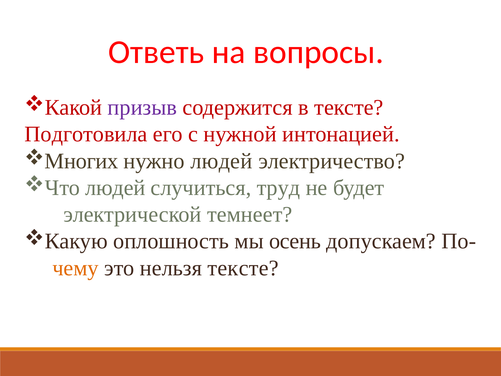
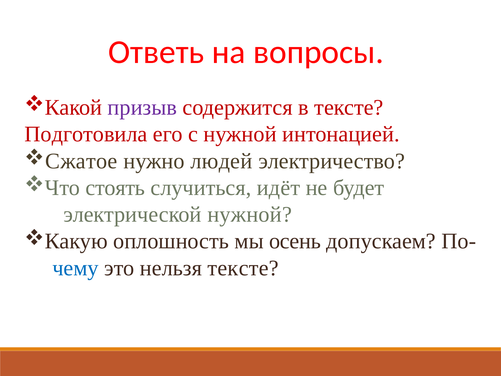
Многих: Многих -> Сжатое (81, 161)
Что людей: людей -> стоять (115, 188)
труд: труд -> идёт (278, 188)
электрической темнеет: темнеет -> нужной (250, 214)
чему colour: orange -> blue (75, 268)
